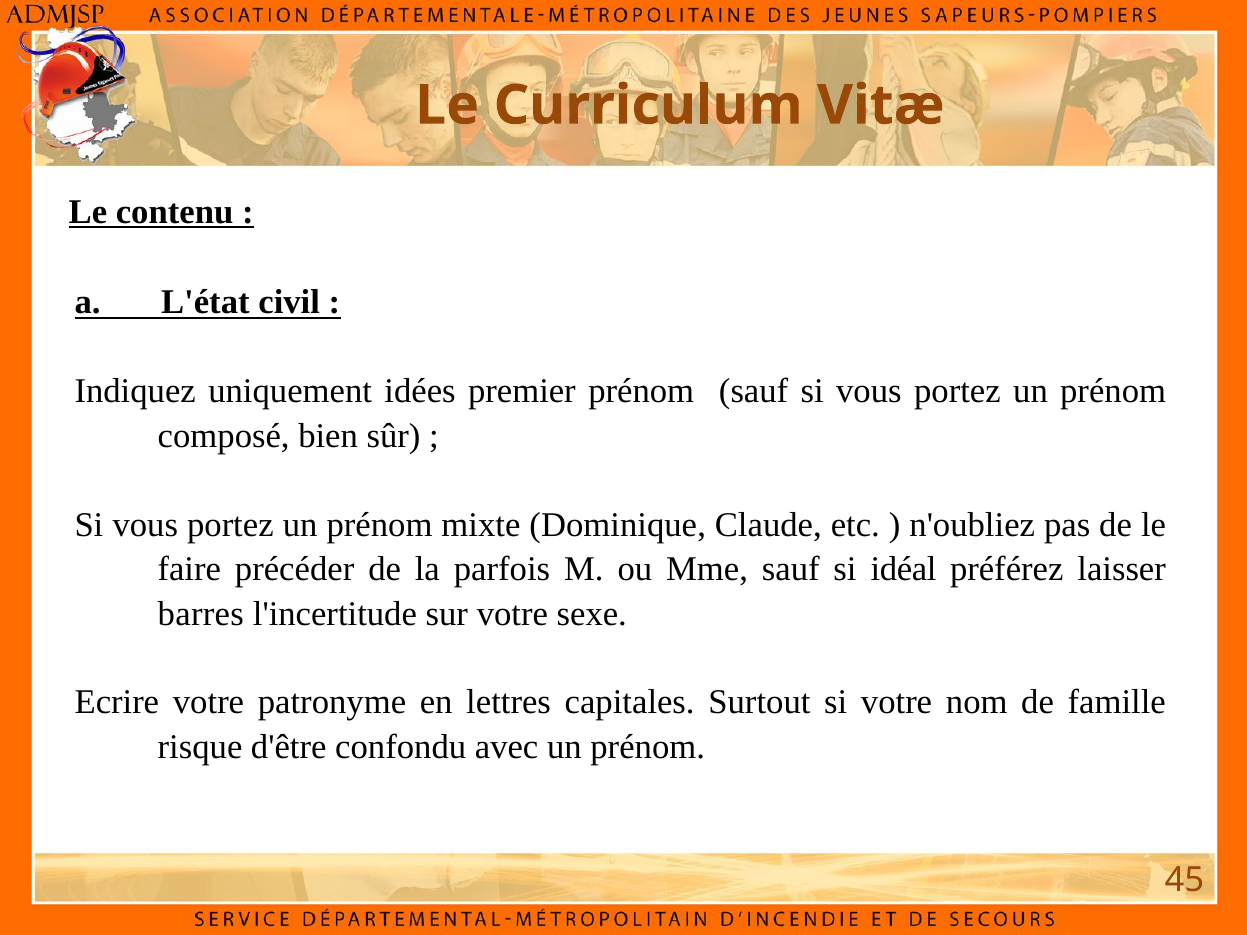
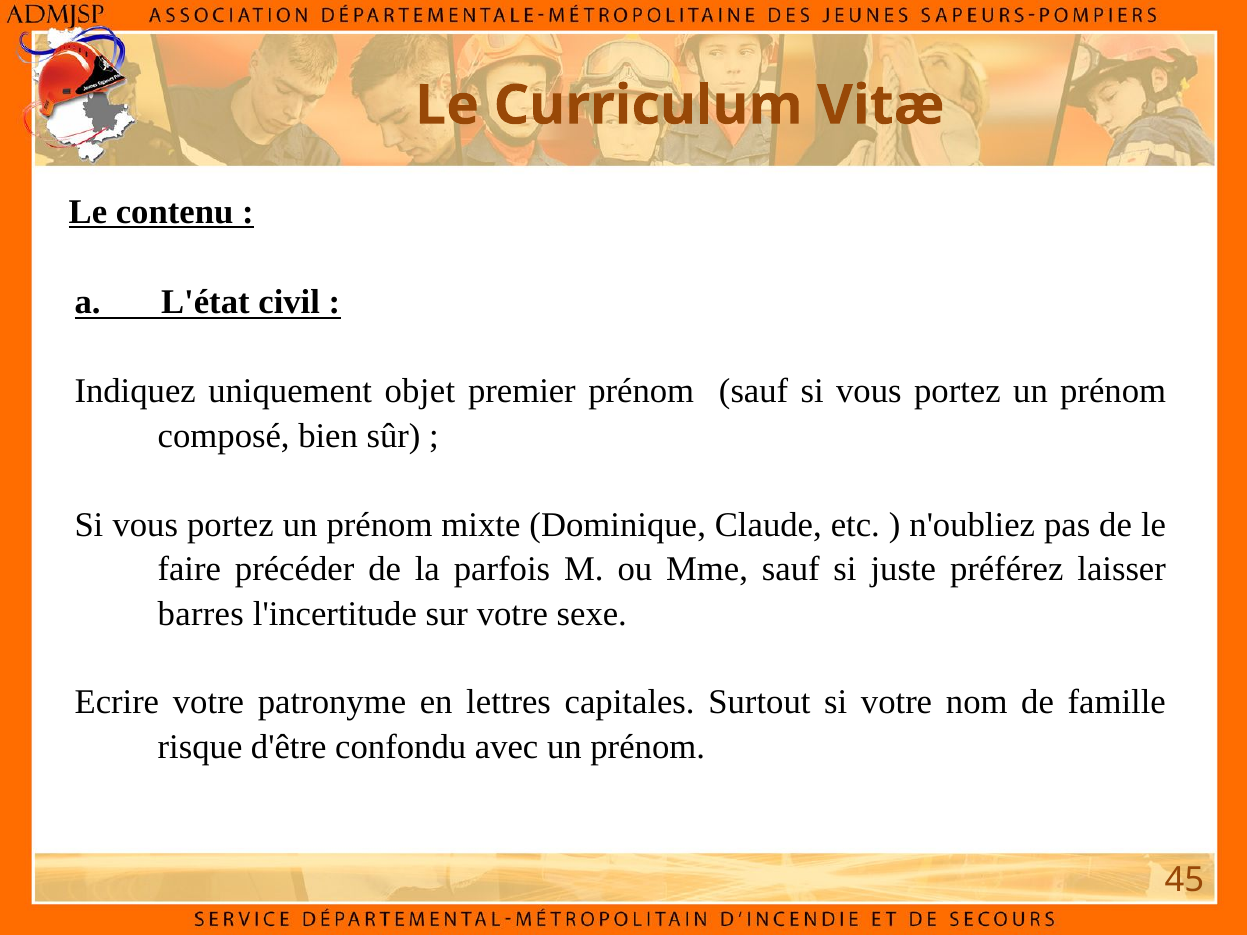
idées: idées -> objet (420, 391)
idéal: idéal -> juste (903, 569)
